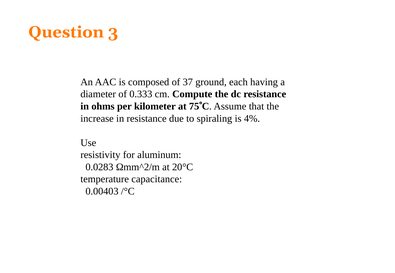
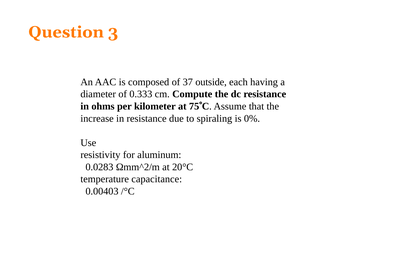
ground: ground -> outside (211, 82)
4%: 4% -> 0% (252, 119)
